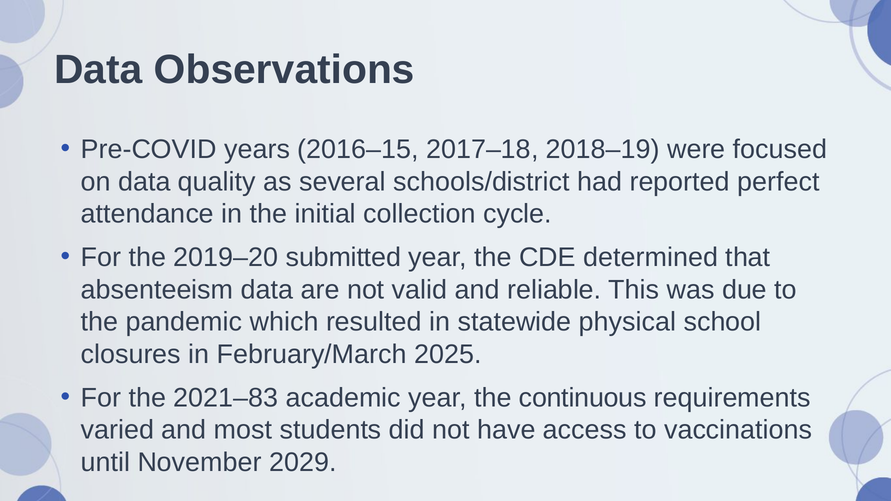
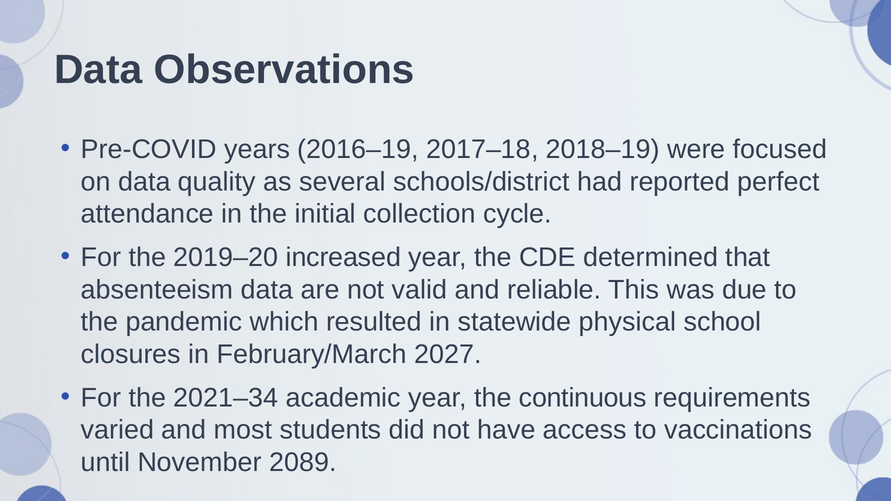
2016–15: 2016–15 -> 2016–19 (358, 149)
submitted: submitted -> increased (343, 258)
2025: 2025 -> 2027 (448, 354)
2021–83: 2021–83 -> 2021–34 (226, 398)
2029: 2029 -> 2089 (303, 463)
